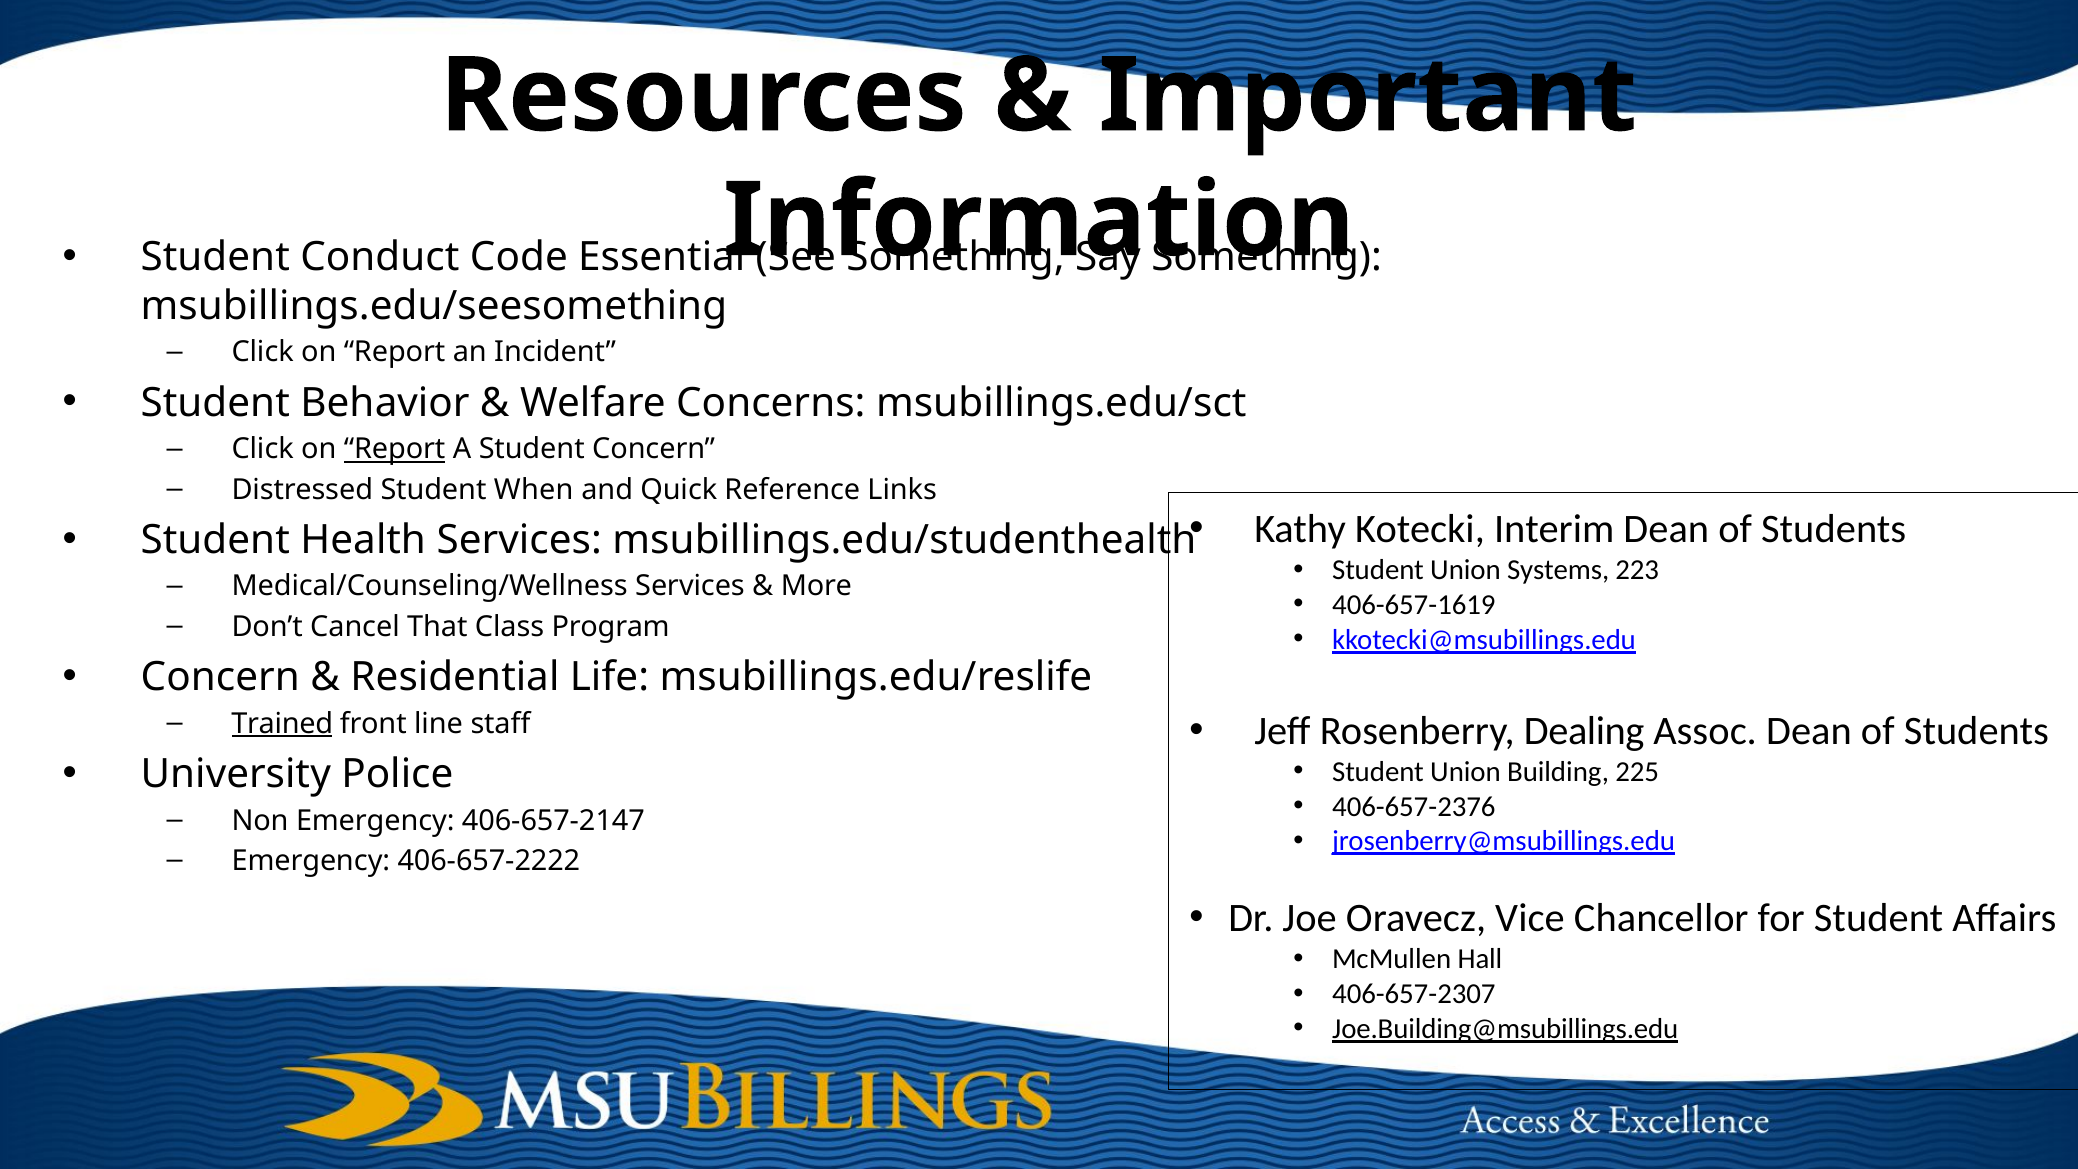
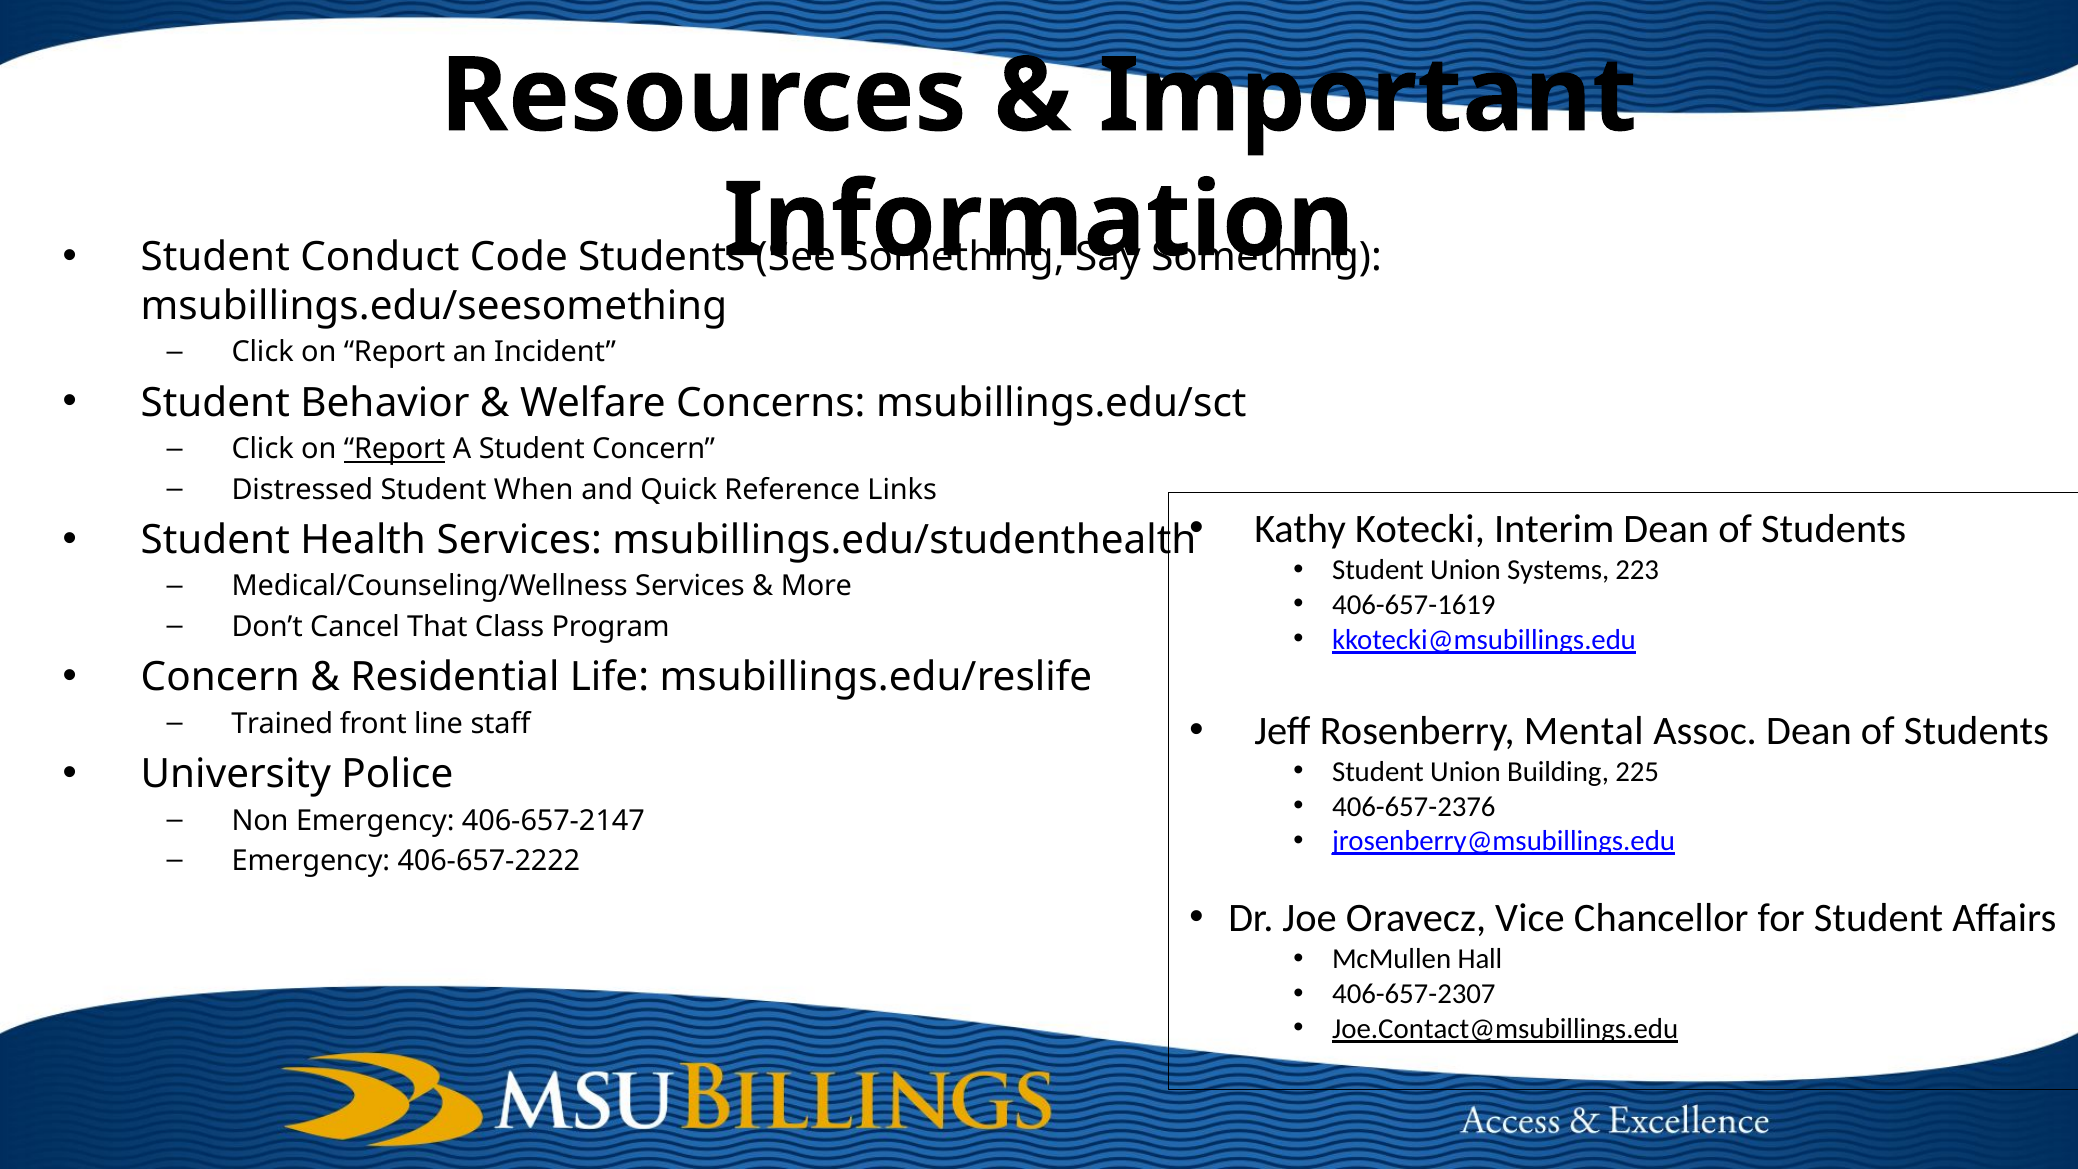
Code Essential: Essential -> Students (662, 257)
Trained underline: present -> none (282, 724)
Dealing: Dealing -> Mental (1584, 731)
Joe.Building@msubillings.edu: Joe.Building@msubillings.edu -> Joe.Contact@msubillings.edu (1505, 1029)
